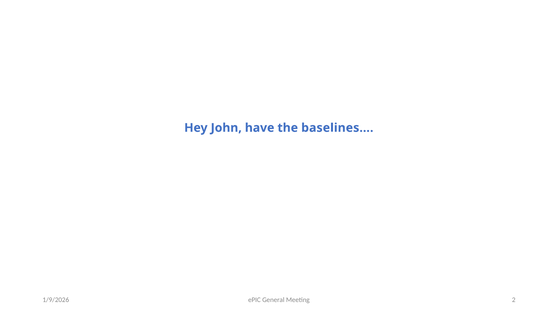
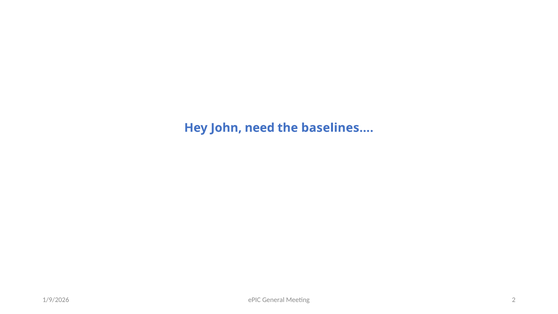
have: have -> need (260, 128)
